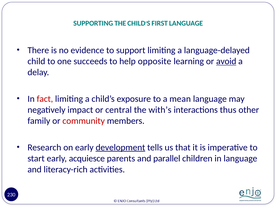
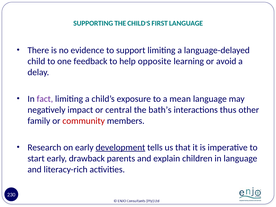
succeeds: succeeds -> feedback (90, 61)
avoid underline: present -> none (226, 61)
fact colour: red -> purple (45, 99)
with’s: with’s -> bath’s (160, 110)
acquiesce: acquiesce -> drawback (87, 158)
parallel: parallel -> explain (167, 158)
